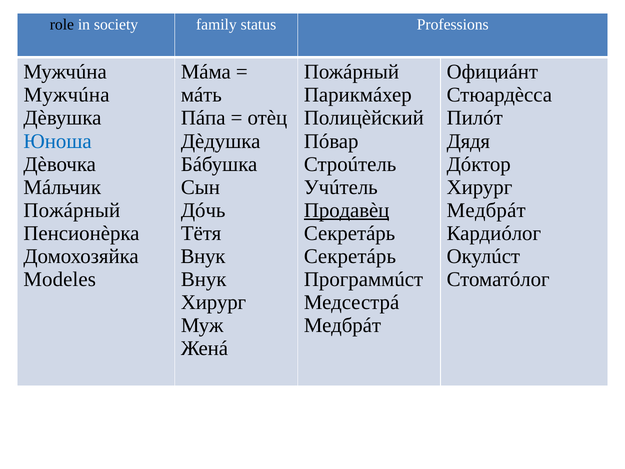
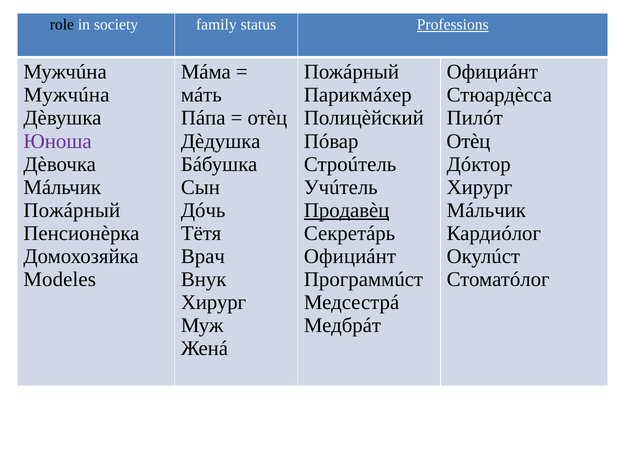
Professions underline: none -> present (453, 25)
Юноша colour: blue -> purple (58, 141)
Дядя: Дядя -> Отѐц (468, 141)
Медбрáт: Медбрáт -> Мáльчик (486, 210)
Внук: Внук -> Врач (203, 256)
Секретáрь: Секретáрь -> Официáнт (350, 256)
